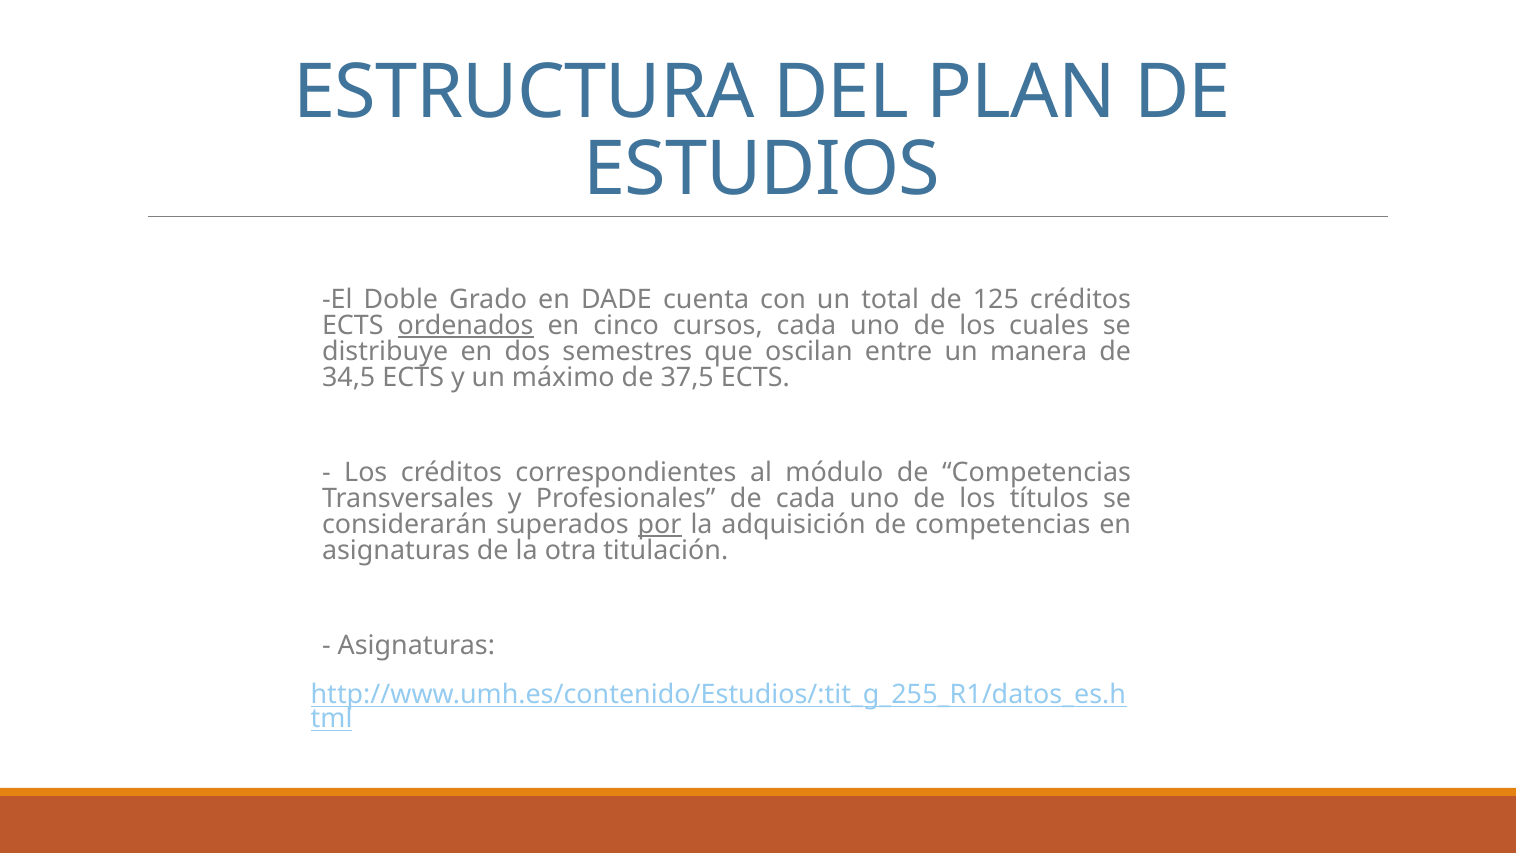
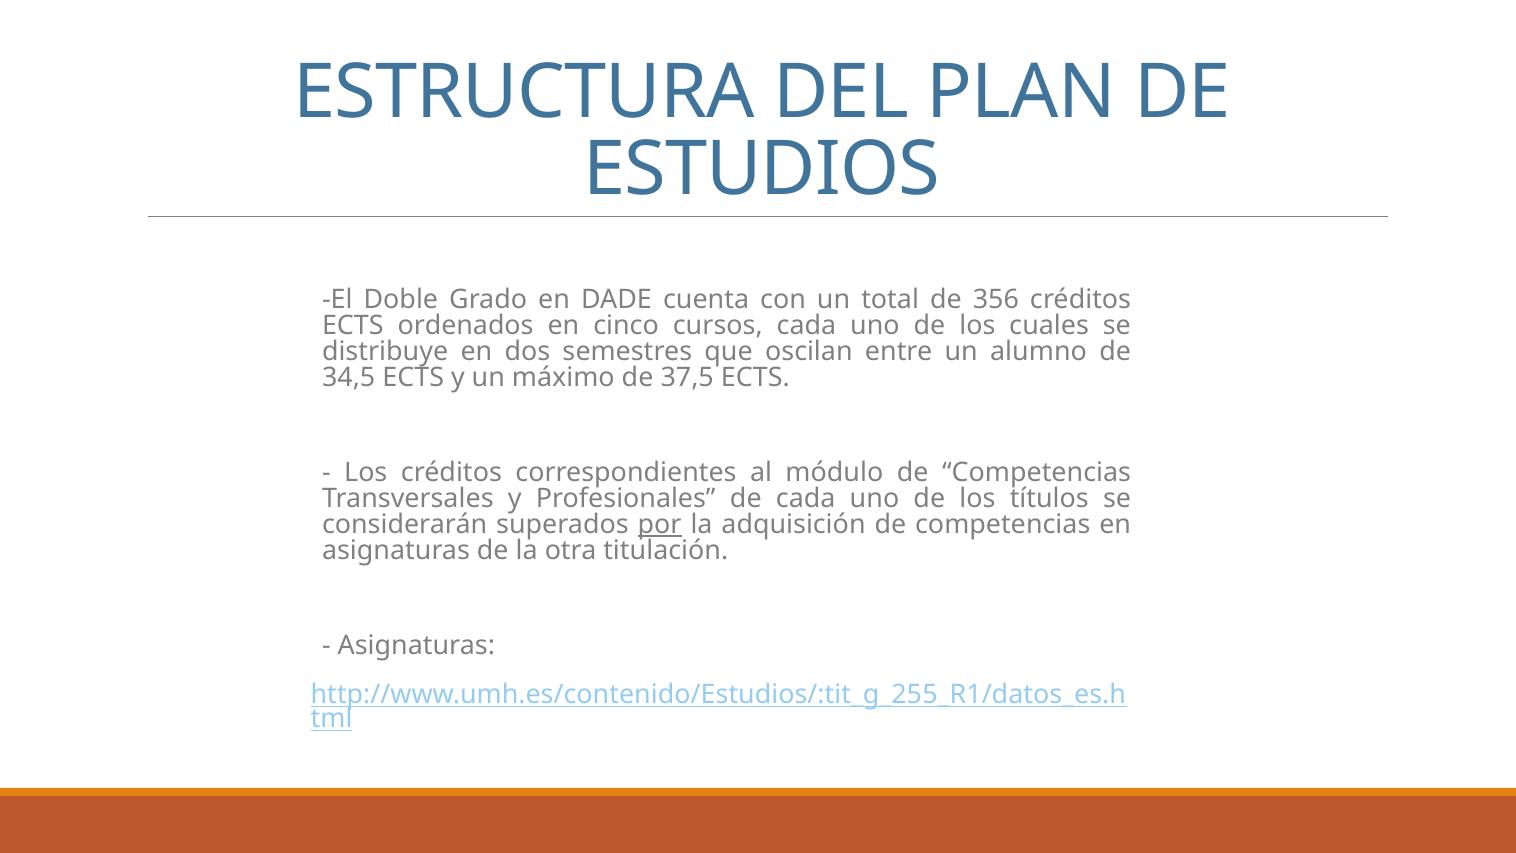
125: 125 -> 356 (996, 299)
ordenados underline: present -> none (466, 325)
manera: manera -> alumno (1039, 351)
